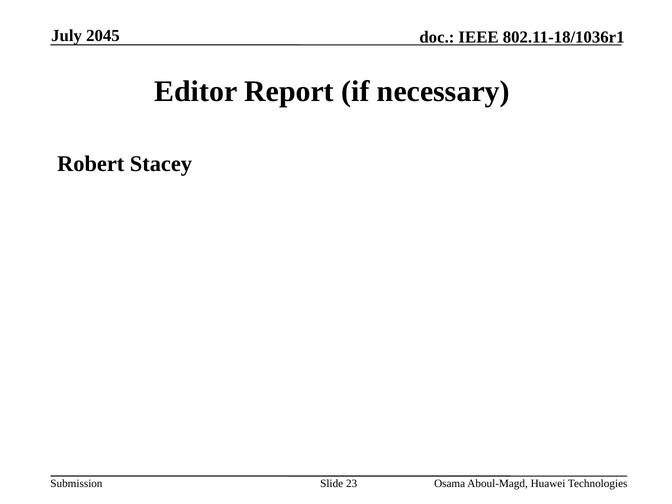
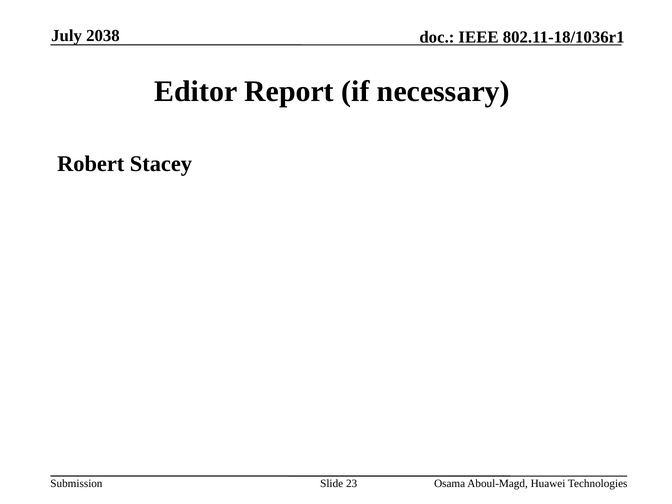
2045: 2045 -> 2038 (103, 36)
